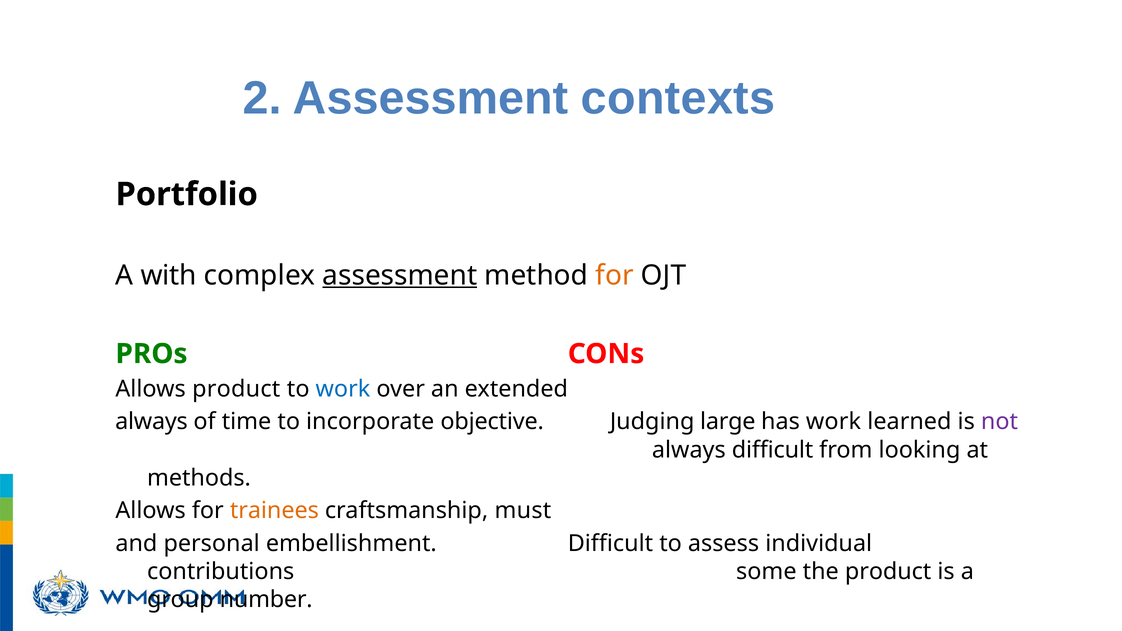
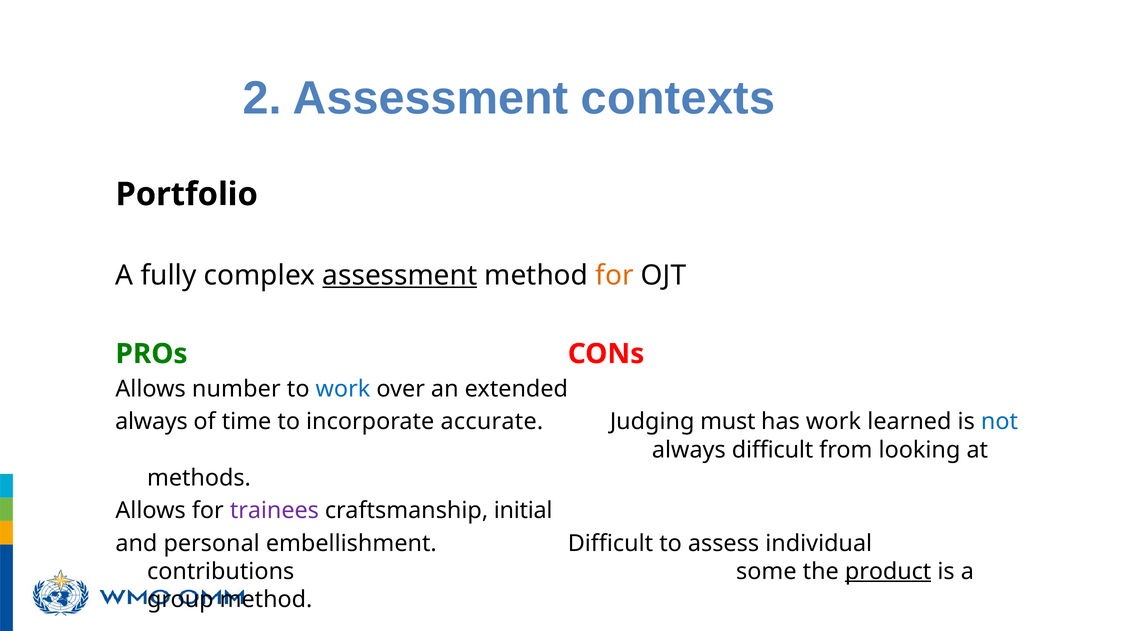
with: with -> fully (169, 275)
Allows product: product -> number (236, 389)
objective: objective -> accurate (492, 422)
large: large -> must (728, 422)
not colour: purple -> blue (999, 422)
trainees colour: orange -> purple (274, 511)
must: must -> initial (523, 511)
product underline: none -> present (888, 571)
group number: number -> method (266, 600)
